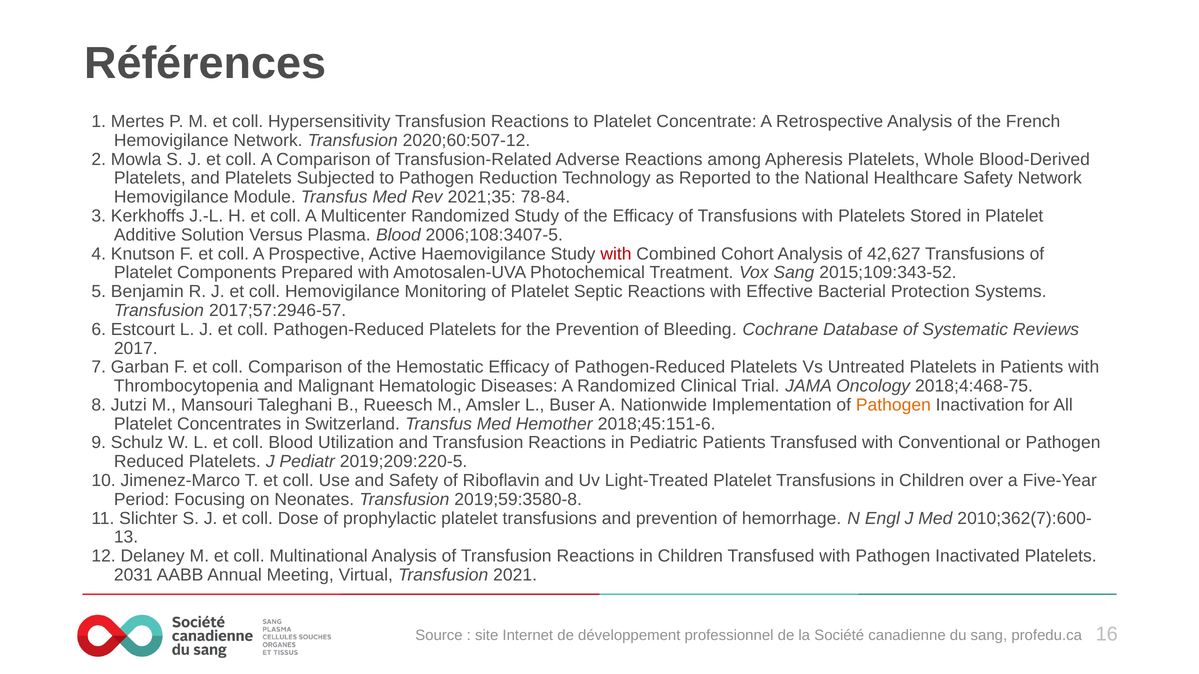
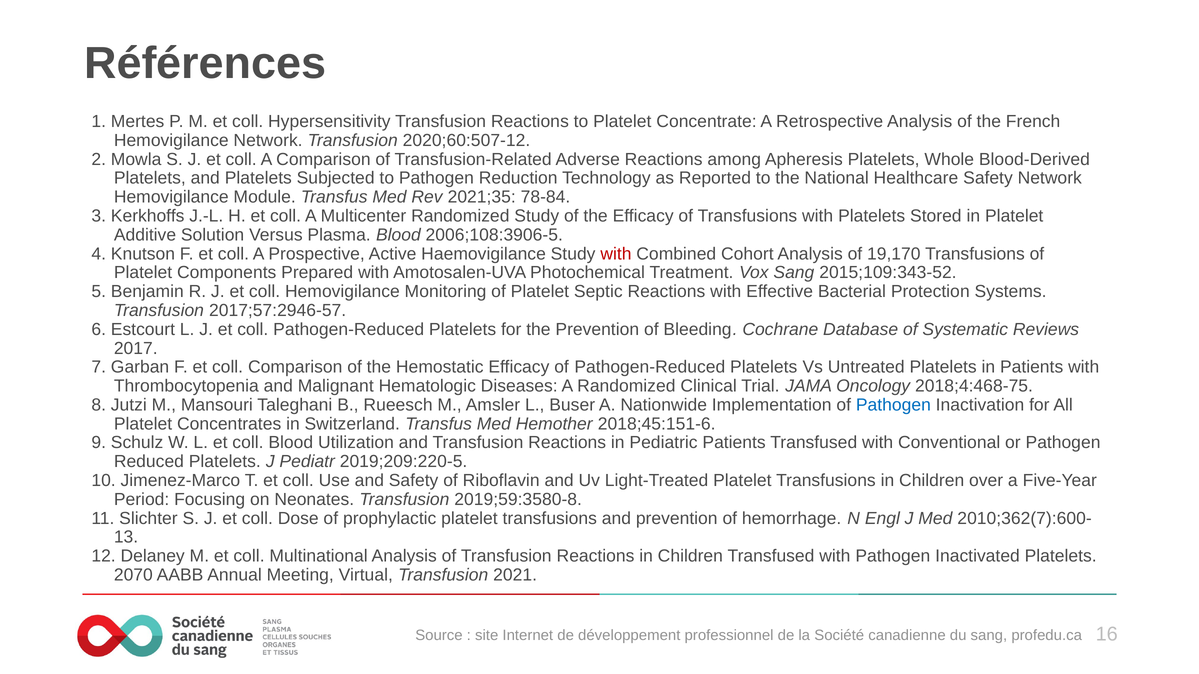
2006;108:3407-5: 2006;108:3407-5 -> 2006;108:3906-5 (494, 235)
42,627: 42,627 -> 19,170 (894, 254)
Pathogen colour: orange -> blue (893, 405)
2031: 2031 -> 2070 (133, 575)
